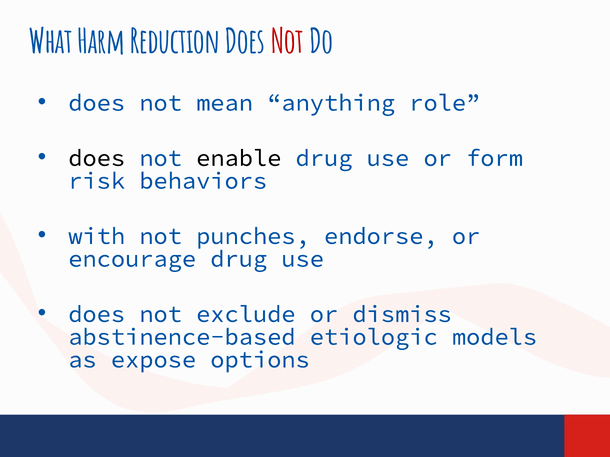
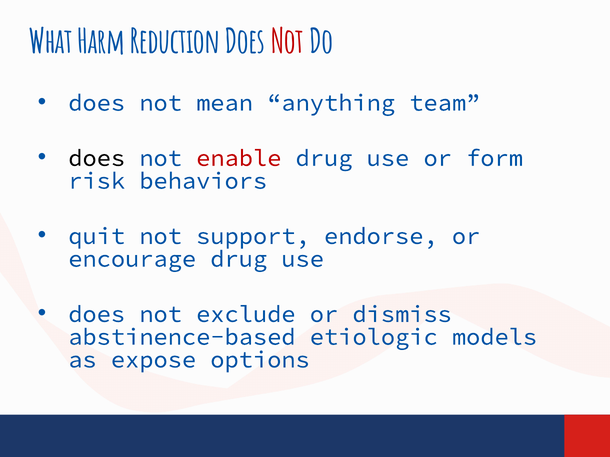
role: role -> team (445, 103)
enable colour: black -> red (239, 158)
with: with -> quit (97, 236)
punches: punches -> support (253, 236)
